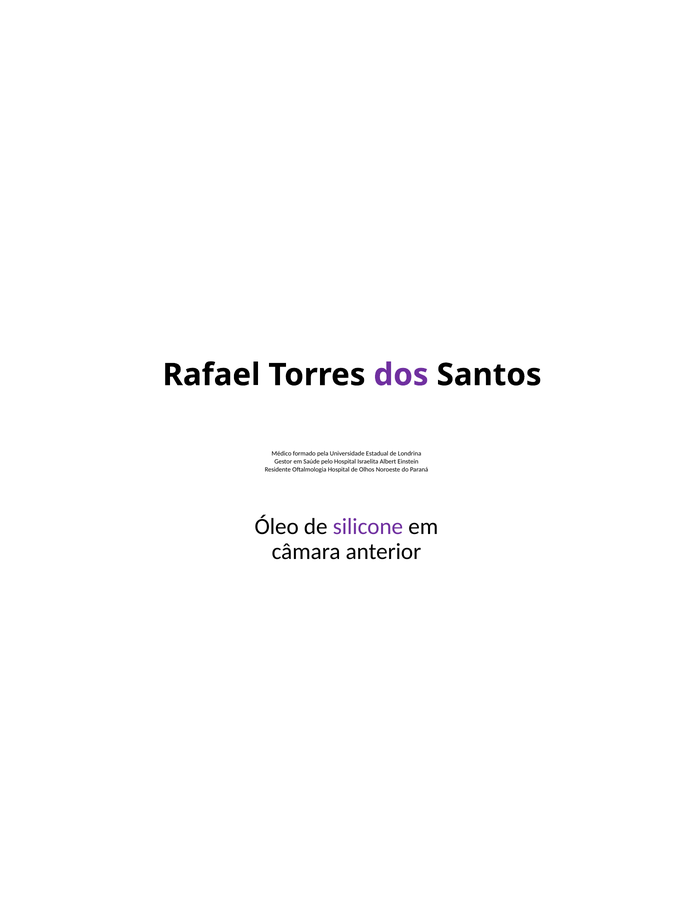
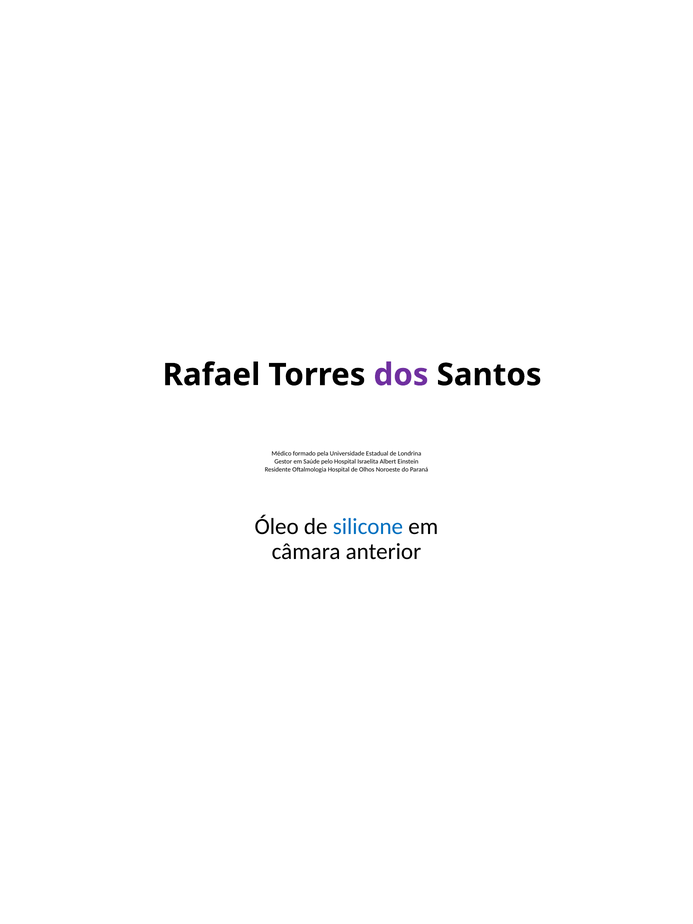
silicone colour: purple -> blue (368, 526)
